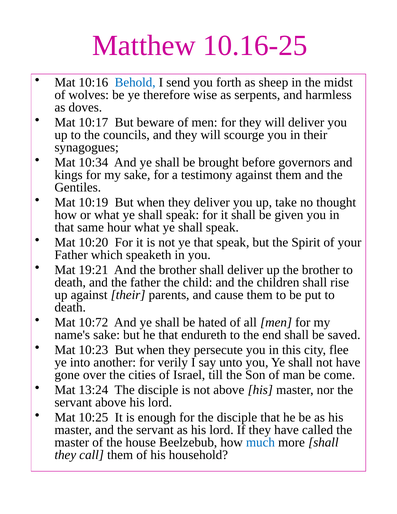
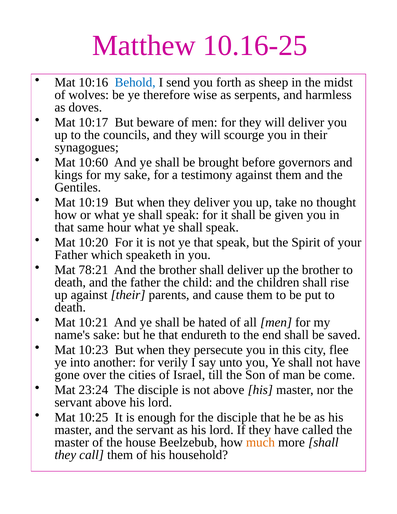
10:34: 10:34 -> 10:60 (93, 162)
19:21: 19:21 -> 78:21 (93, 270)
10:72: 10:72 -> 10:21 (93, 322)
13:24: 13:24 -> 23:24 (93, 390)
much colour: blue -> orange (260, 442)
